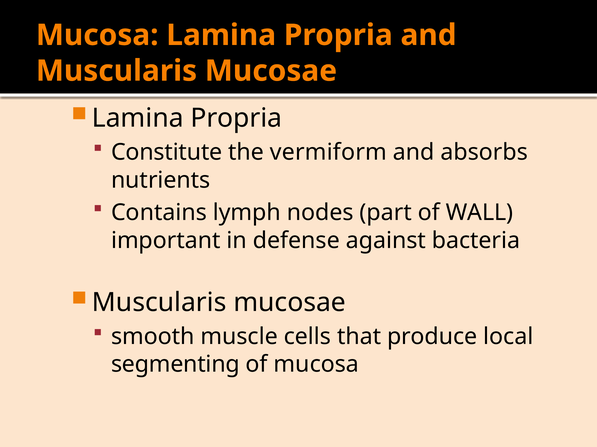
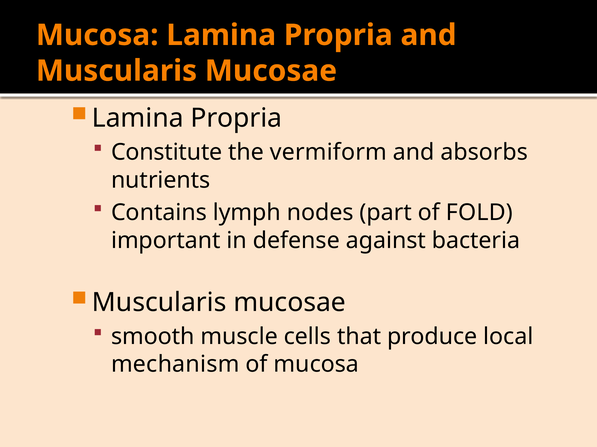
WALL: WALL -> FOLD (479, 213)
segmenting: segmenting -> mechanism (175, 365)
